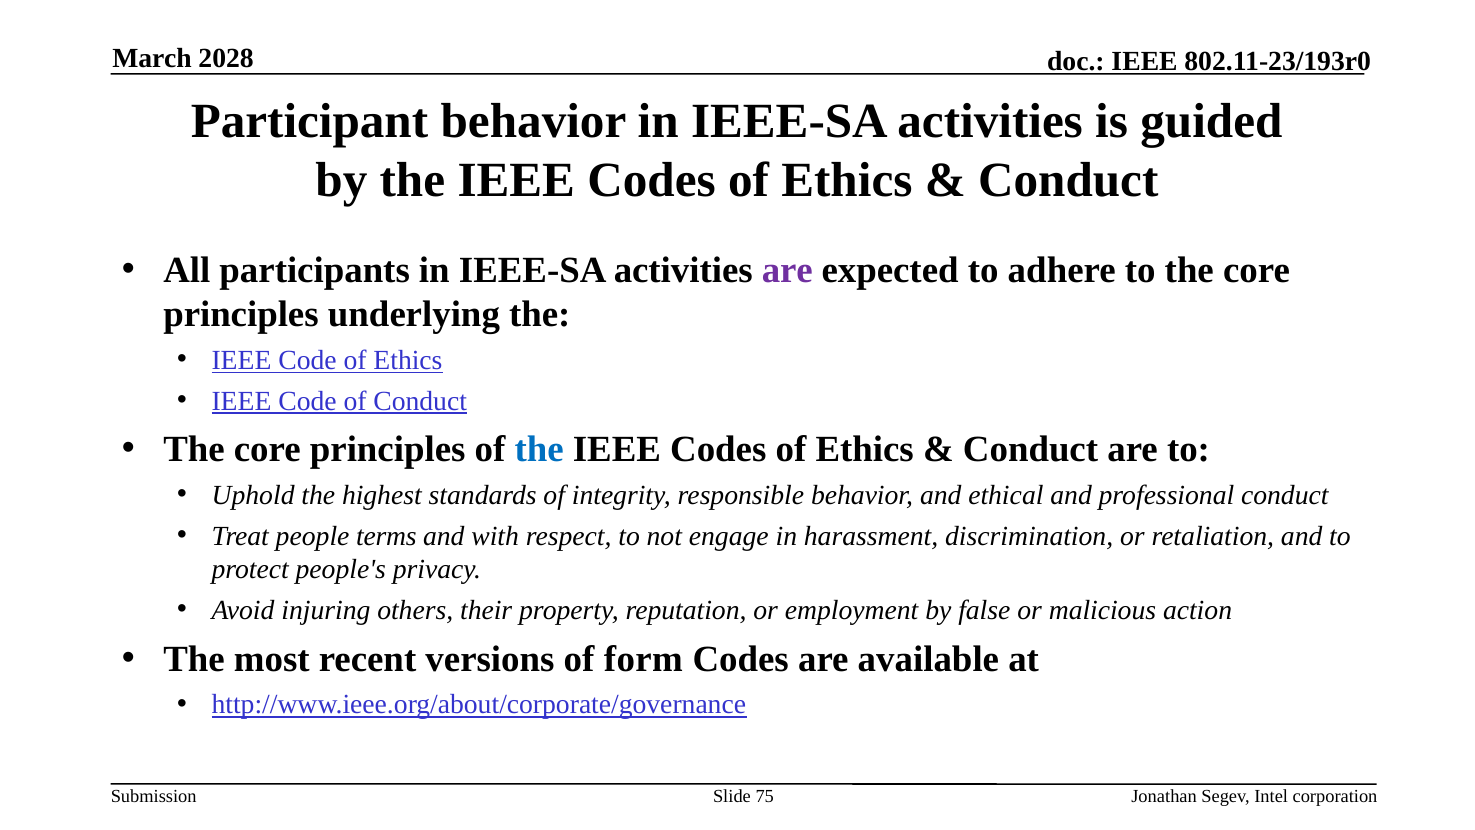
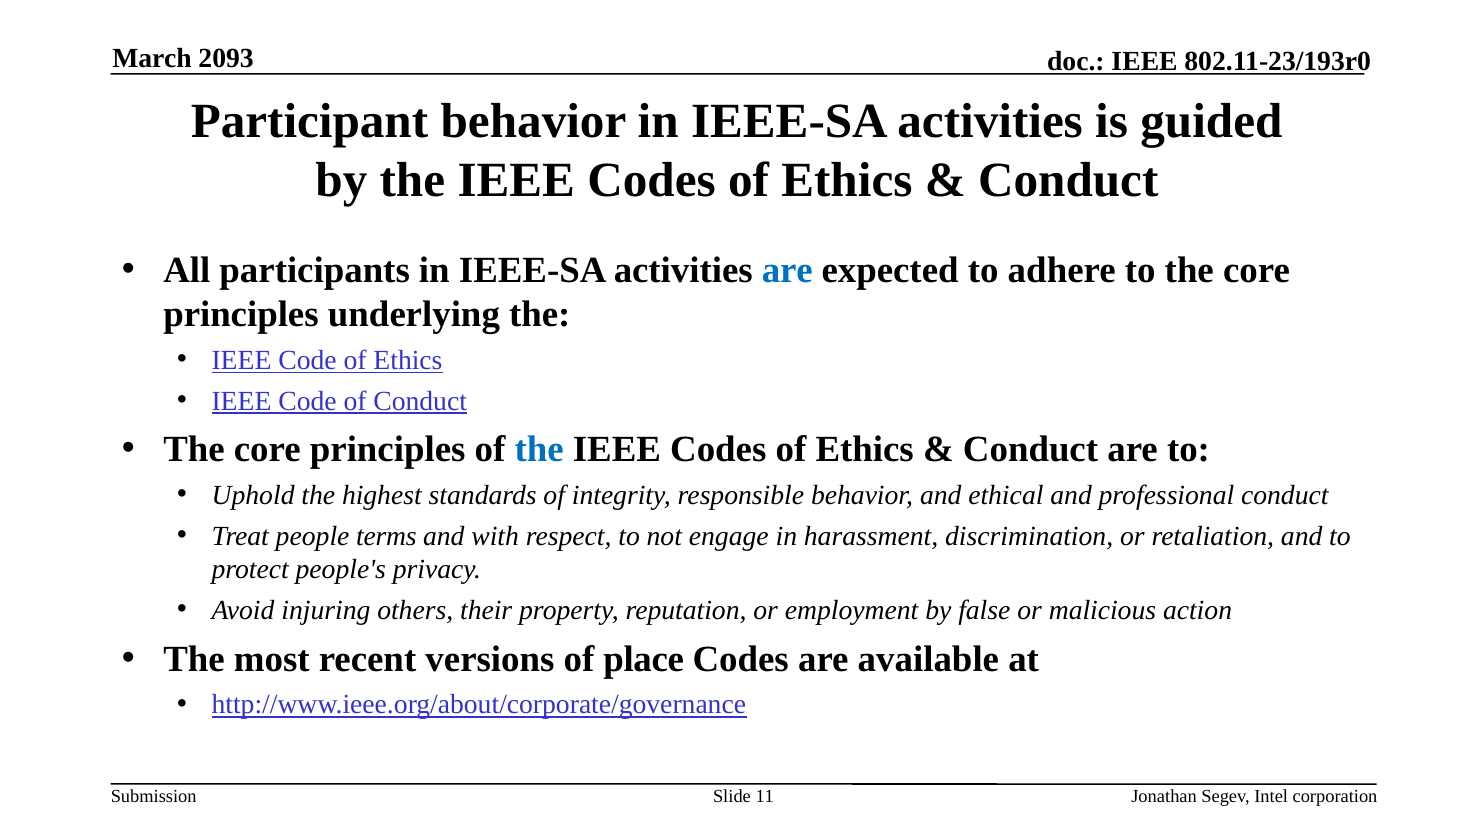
2028: 2028 -> 2093 (226, 59)
are colour: purple -> blue (787, 270)
form: form -> place (644, 659)
75: 75 -> 11 (765, 796)
